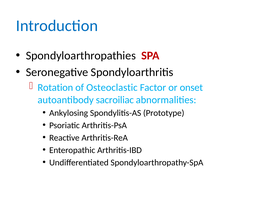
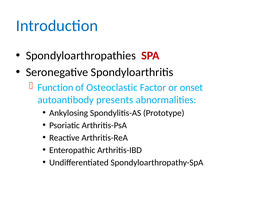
Rotation: Rotation -> Function (55, 88)
sacroiliac: sacroiliac -> presents (115, 100)
